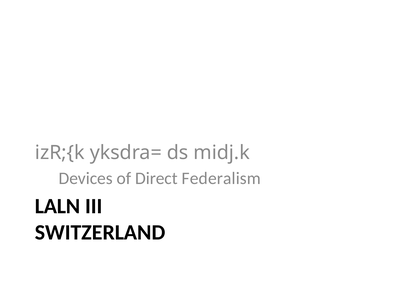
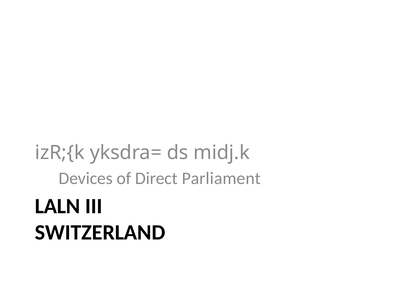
Federalism: Federalism -> Parliament (221, 178)
